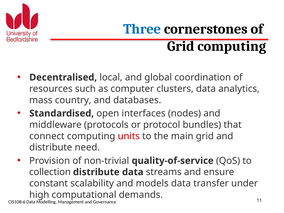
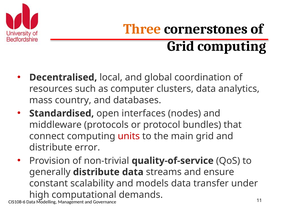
Three colour: blue -> orange (142, 29)
need: need -> error (87, 147)
collection: collection -> generally (50, 172)
